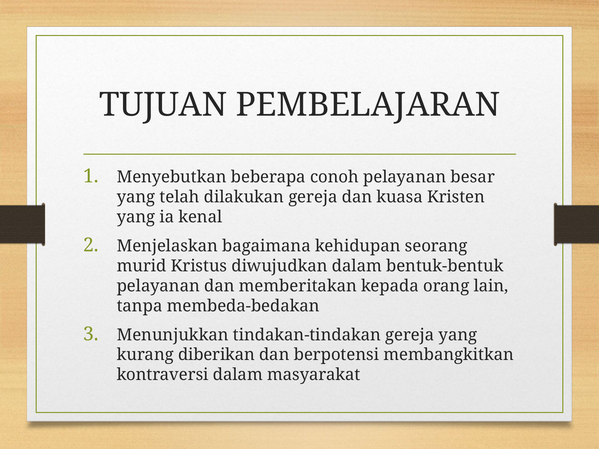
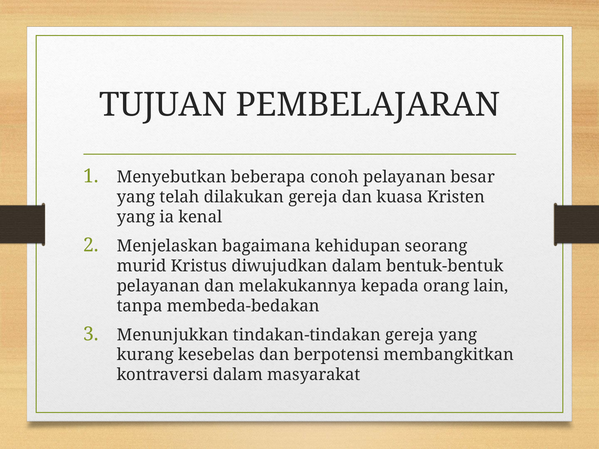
memberitakan: memberitakan -> melakukannya (298, 286)
diberikan: diberikan -> kesebelas (216, 355)
